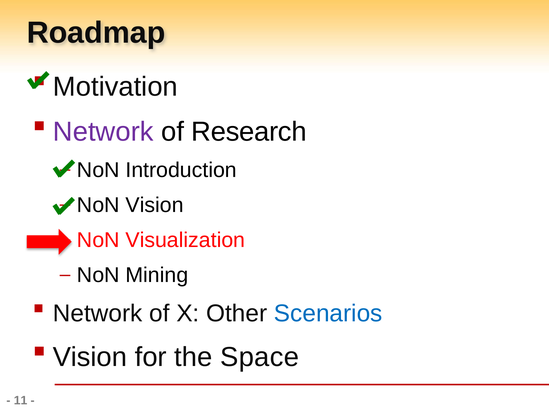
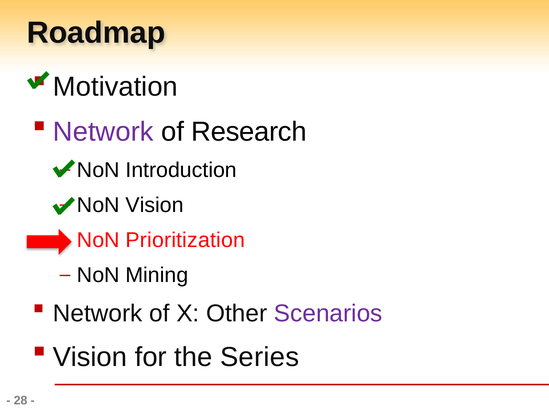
Visualization: Visualization -> Prioritization (185, 240)
Scenarios colour: blue -> purple (328, 313)
Space: Space -> Series (260, 357)
11: 11 -> 28 (21, 400)
